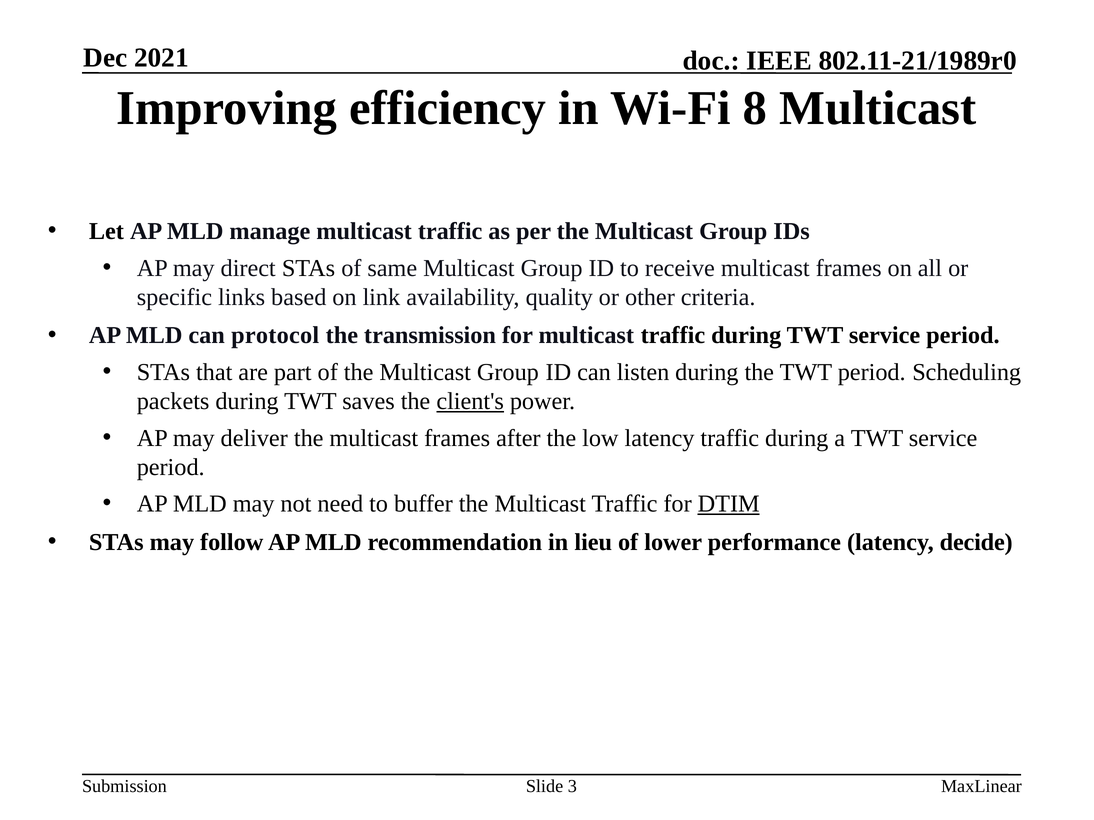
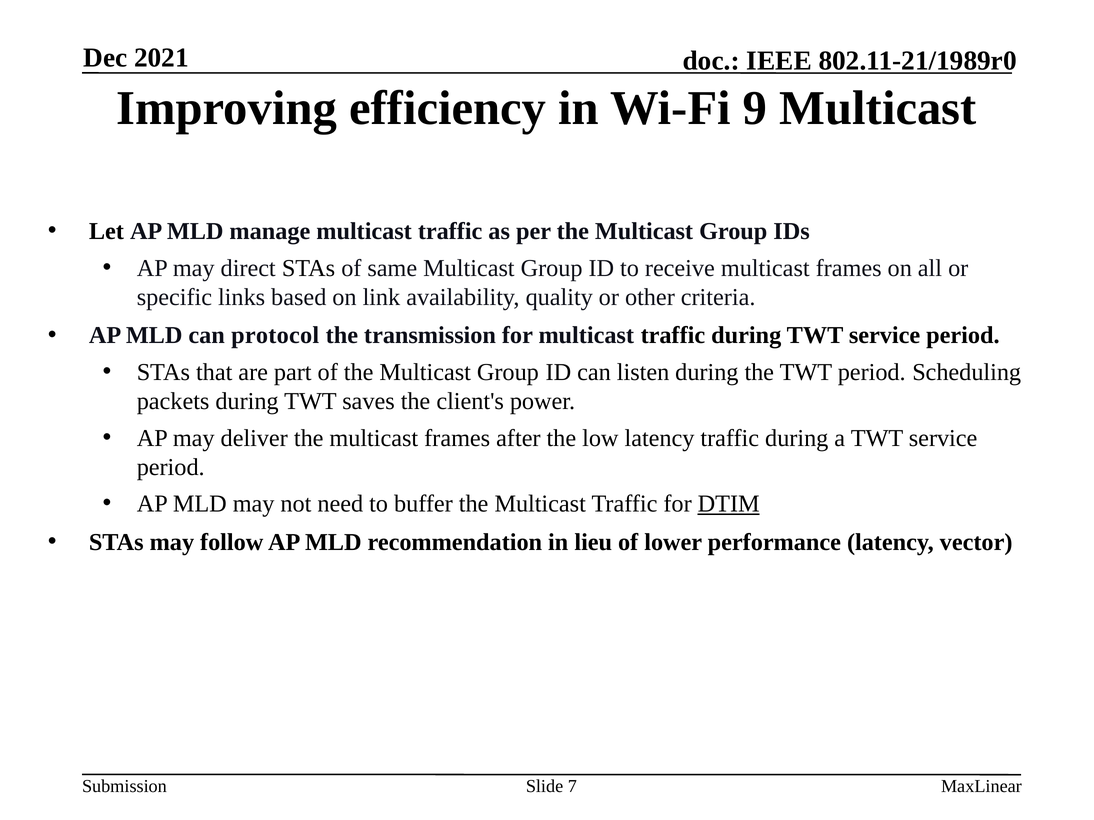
8: 8 -> 9 (755, 108)
client's underline: present -> none (470, 402)
decide: decide -> vector (976, 542)
3: 3 -> 7 (572, 787)
